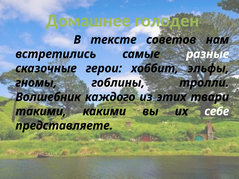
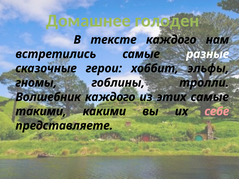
тексте советов: советов -> каждого (171, 40)
этих твари: твари -> самые (210, 97)
себе colour: white -> pink (217, 112)
